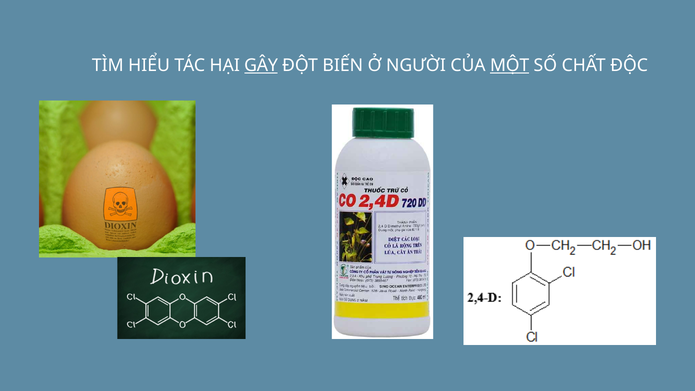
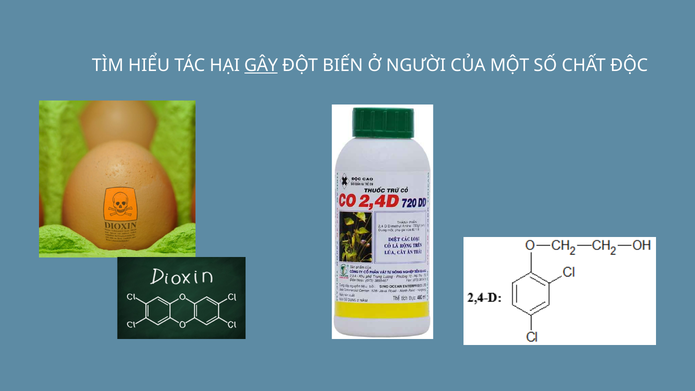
MỘT underline: present -> none (510, 65)
